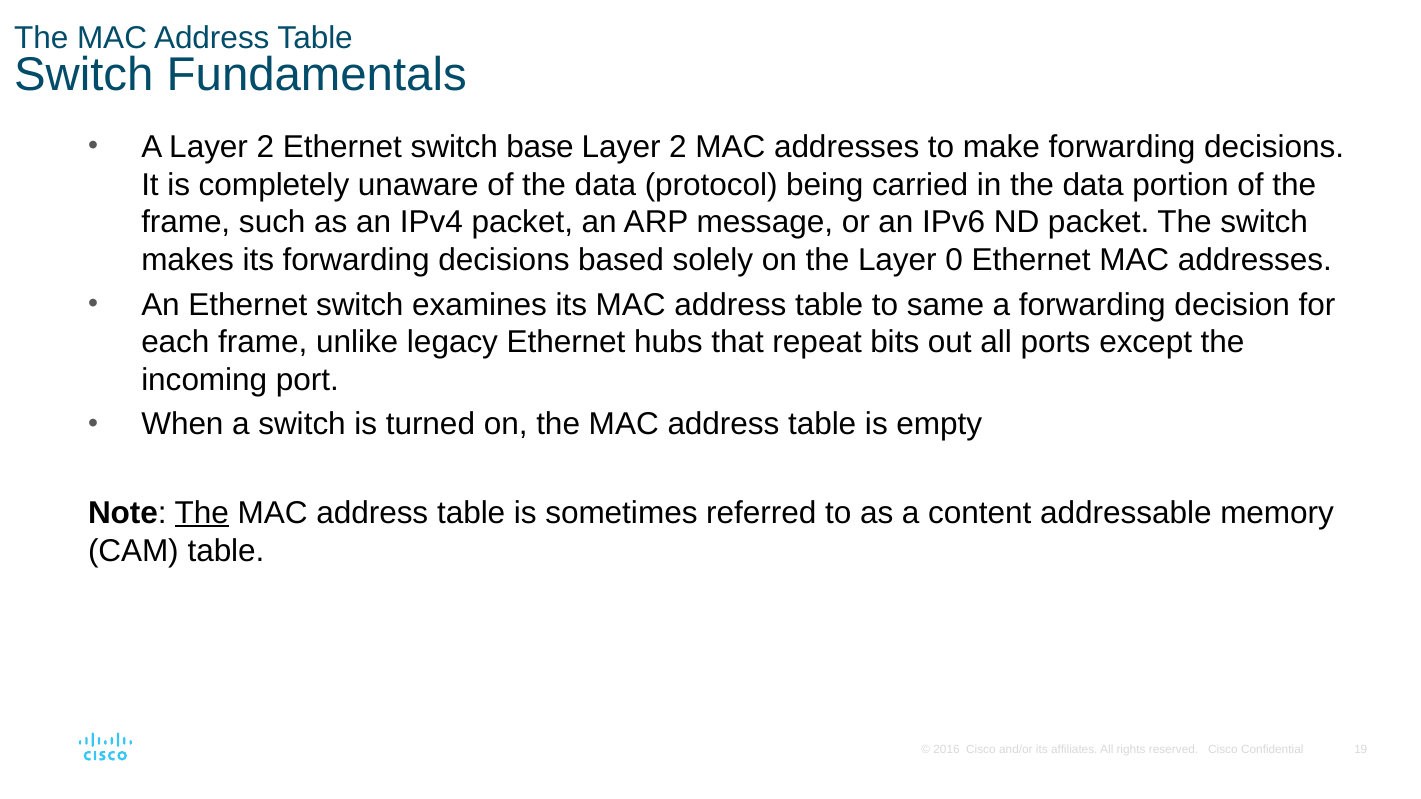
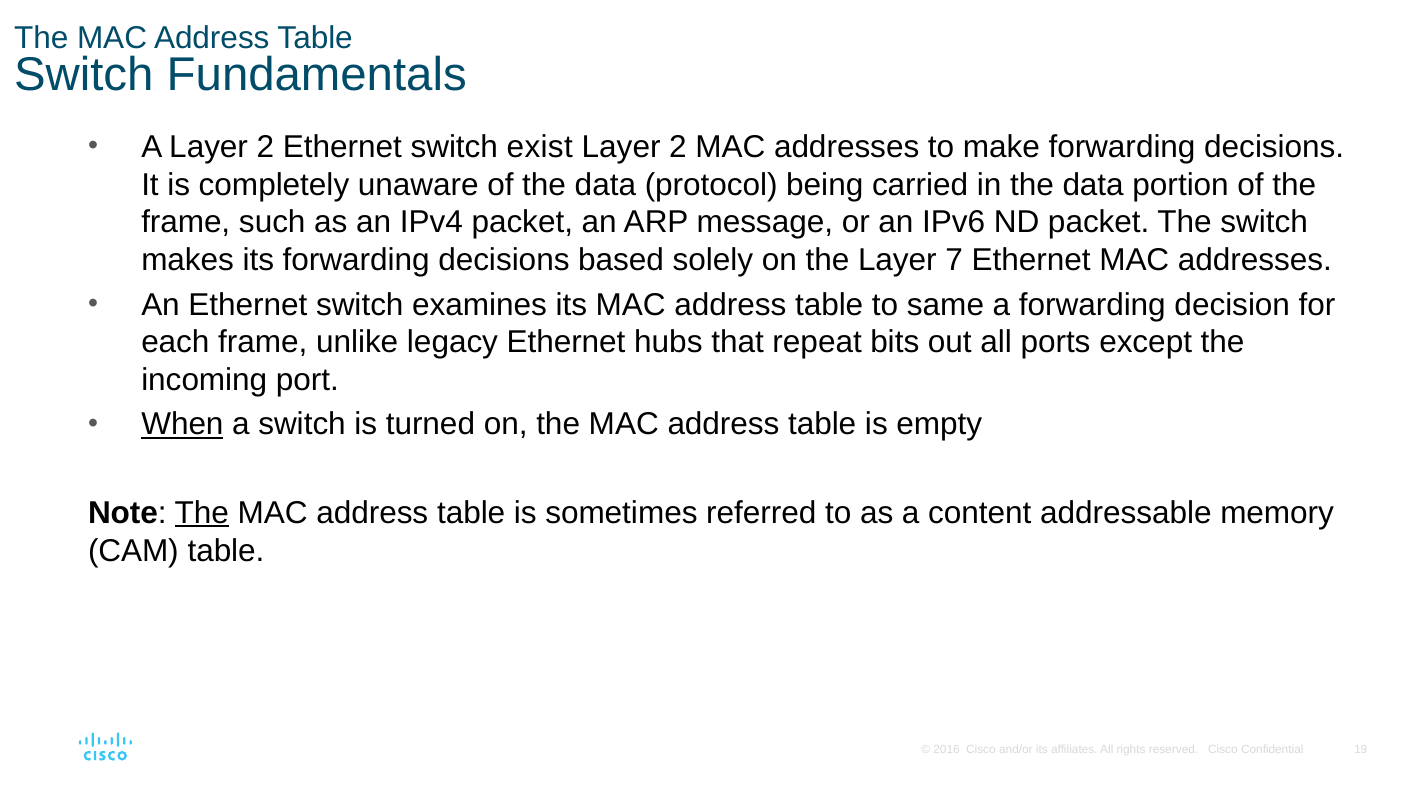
base: base -> exist (540, 147)
0: 0 -> 7 (954, 261)
When underline: none -> present (182, 425)
